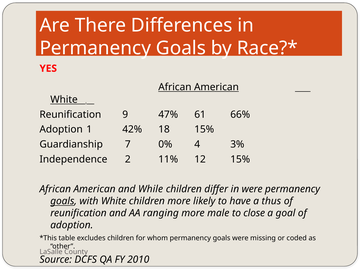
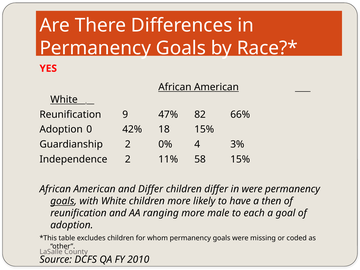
61: 61 -> 82 (200, 114)
1: 1 -> 0 (89, 129)
Guardianship 7: 7 -> 2 (128, 144)
12: 12 -> 58 (200, 159)
and While: While -> Differ (151, 189)
thus: thus -> then (271, 201)
close: close -> each (254, 213)
